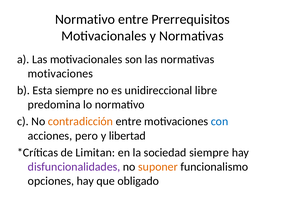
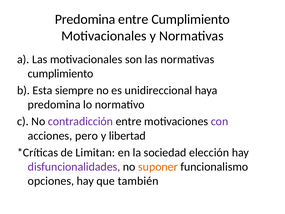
Normativo: Normativo -> Predomina (85, 19)
entre Prerrequisitos: Prerrequisitos -> Cumplimiento (191, 19)
motivaciones: motivaciones -> cumplimiento (60, 74)
libre: libre -> haya (206, 90)
contradicción colour: orange -> purple (80, 121)
con colour: blue -> purple (220, 121)
sociedad siempre: siempre -> elección (209, 152)
obligado: obligado -> también (138, 181)
